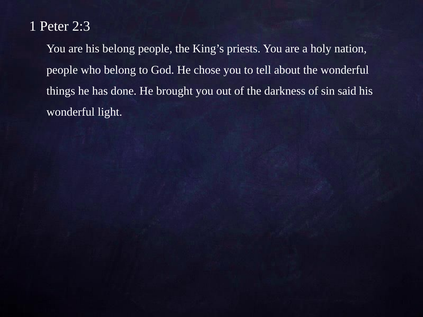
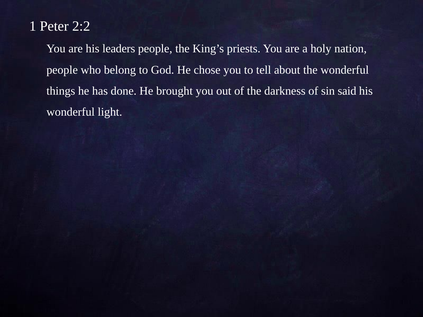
2:3: 2:3 -> 2:2 (81, 26)
his belong: belong -> leaders (119, 49)
